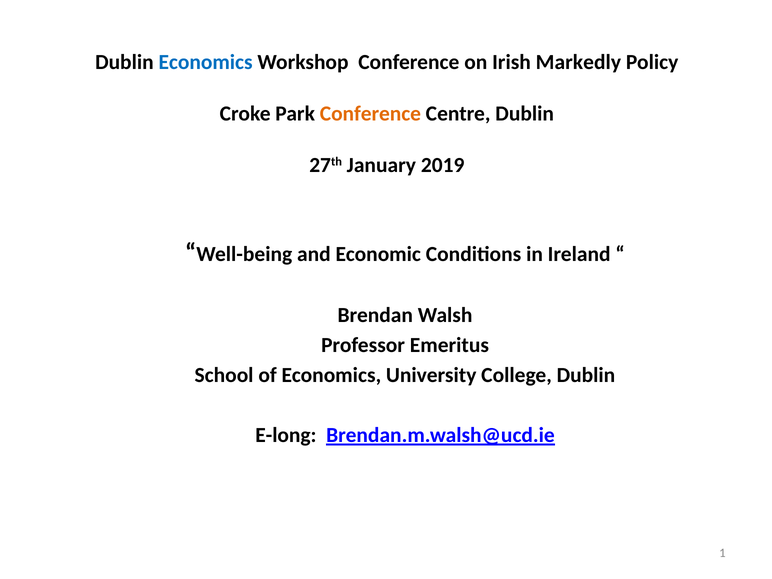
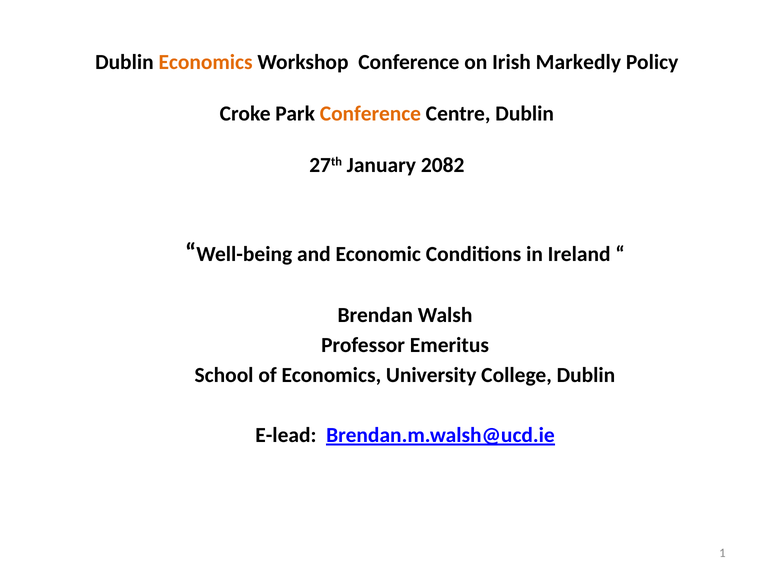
Economics colour: blue -> orange (206, 62)
2019: 2019 -> 2082 (443, 165)
E-long: E-long -> E-lead (286, 435)
